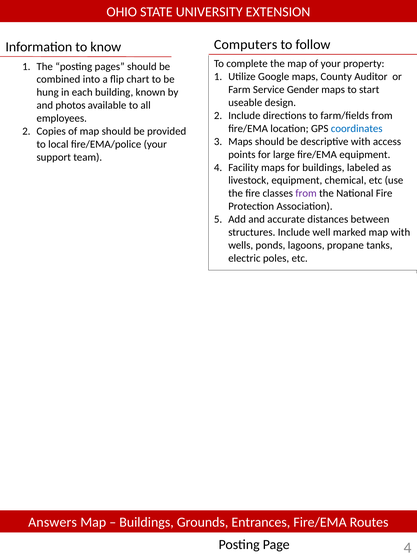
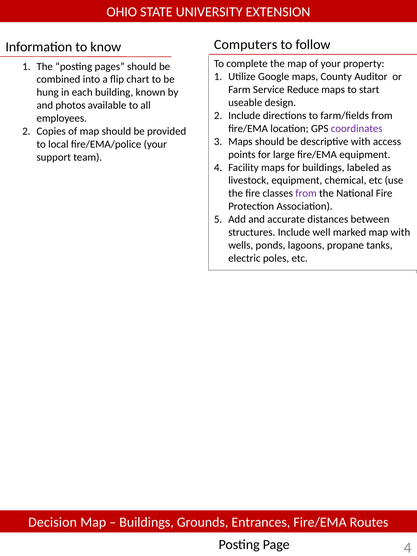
Gender: Gender -> Reduce (303, 90)
coordinates colour: blue -> purple (357, 128)
Answers: Answers -> Decision (53, 522)
